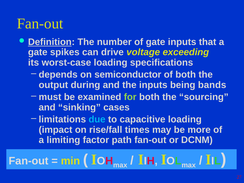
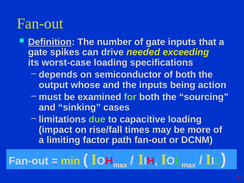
voltage: voltage -> needed (143, 52)
during: during -> whose (85, 85)
bands: bands -> action (212, 85)
due colour: light blue -> light green (97, 119)
